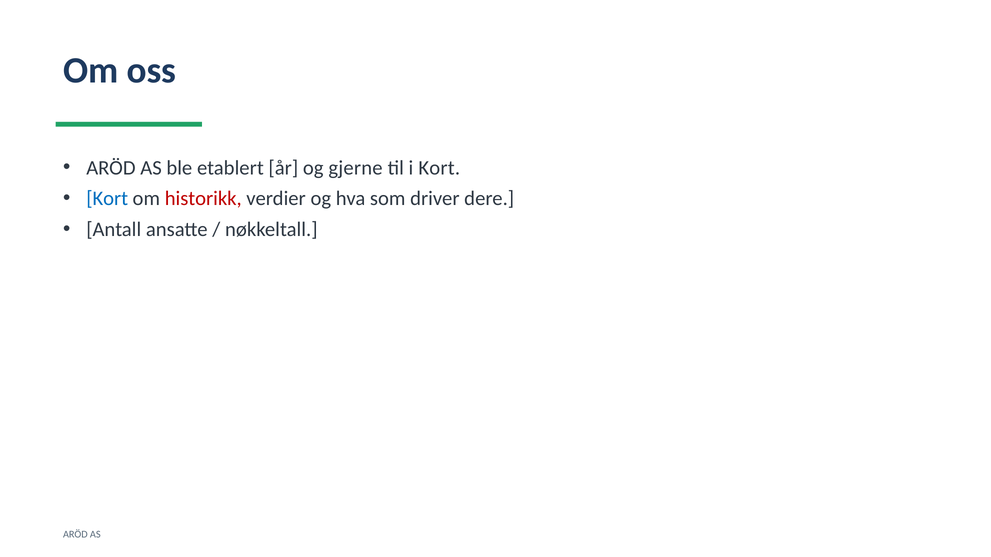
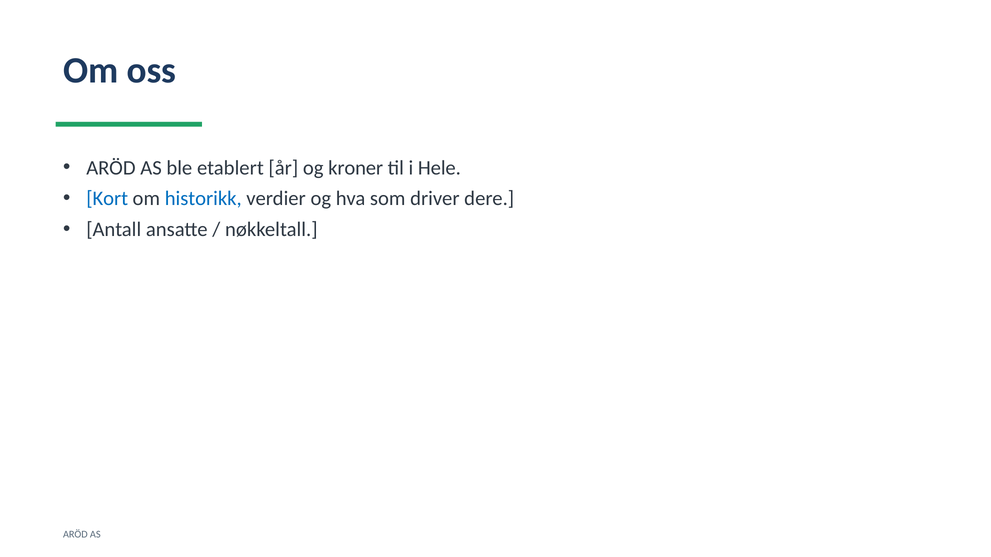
gjerne: gjerne -> kroner (356, 168)
i Kort: Kort -> Hele (439, 168)
historikk colour: red -> blue (203, 199)
